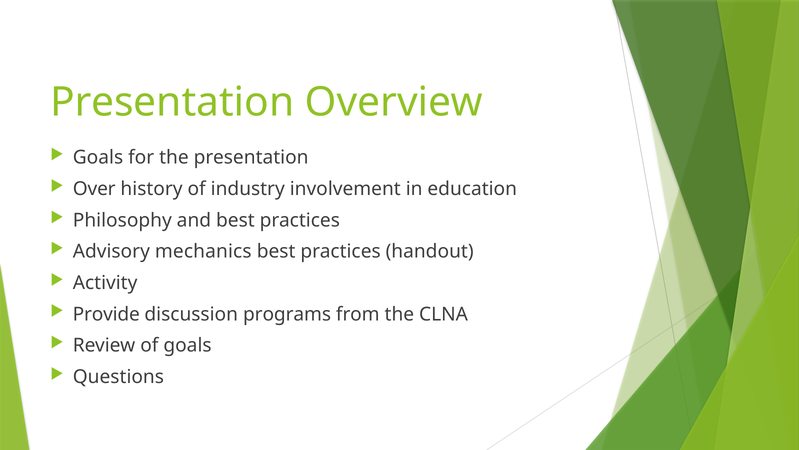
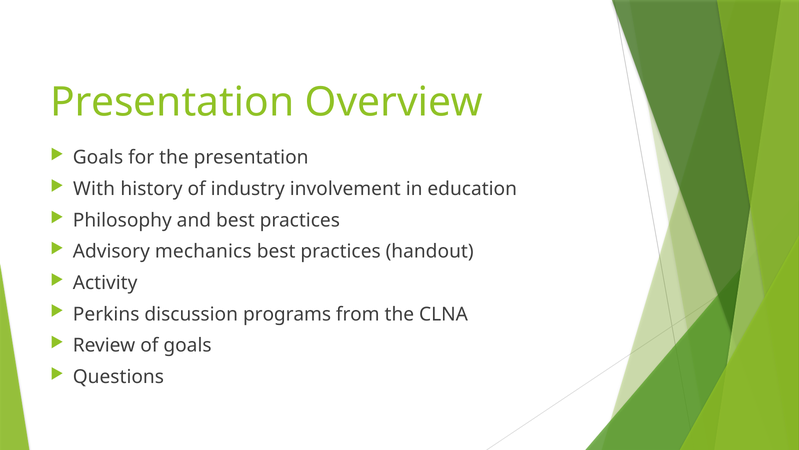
Over: Over -> With (94, 189)
Provide: Provide -> Perkins (106, 314)
